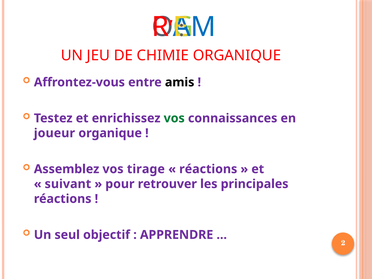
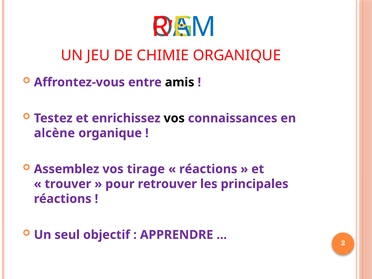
vos colour: green -> black (174, 118)
joueur: joueur -> alcène (54, 133)
suivant: suivant -> trouver (68, 184)
